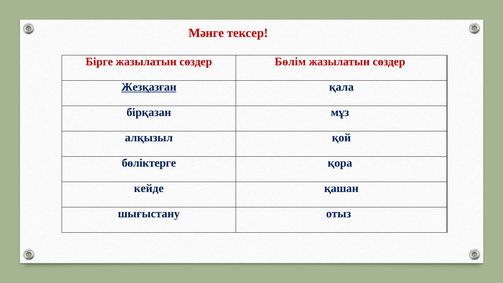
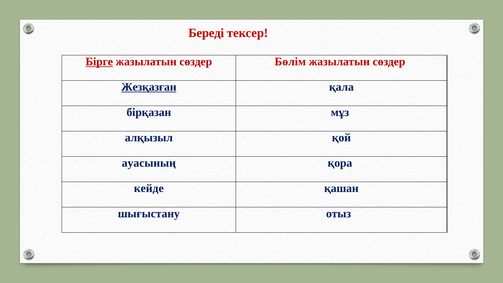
Мәнге: Мәнге -> Береді (206, 33)
Бірге underline: none -> present (99, 62)
бөліктерге: бөліктерге -> ауасының (149, 163)
